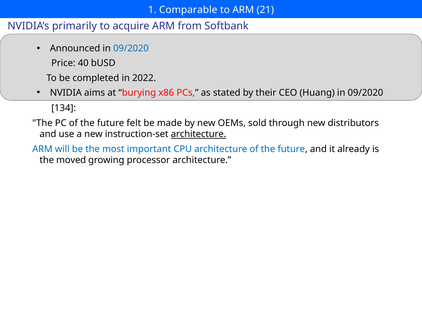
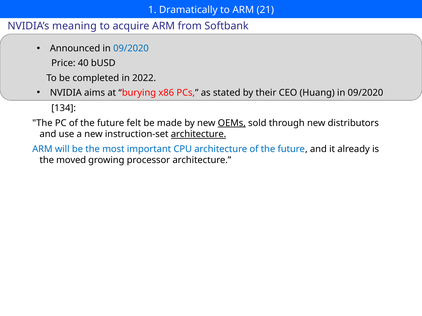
Comparable: Comparable -> Dramatically (188, 10)
primarily: primarily -> meaning (74, 26)
OEMs underline: none -> present (232, 123)
